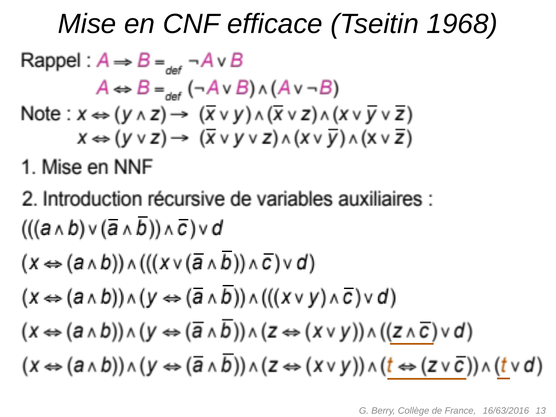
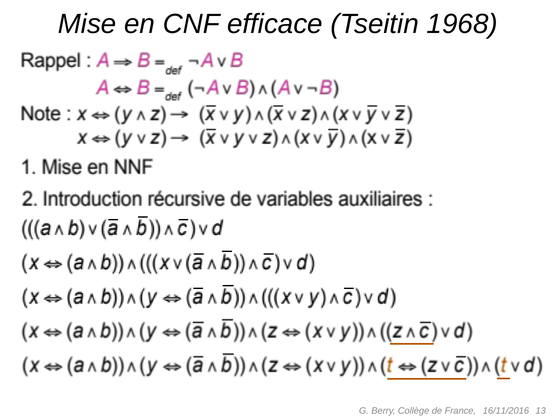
16/63/2016: 16/63/2016 -> 16/11/2016 (506, 411)
